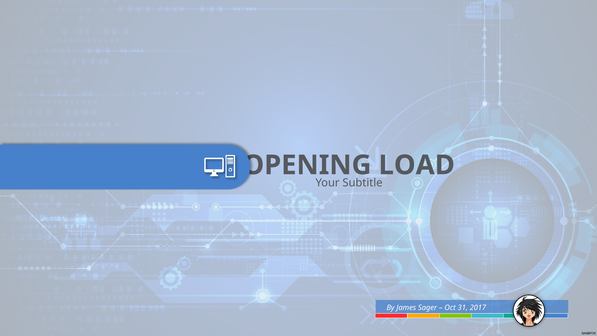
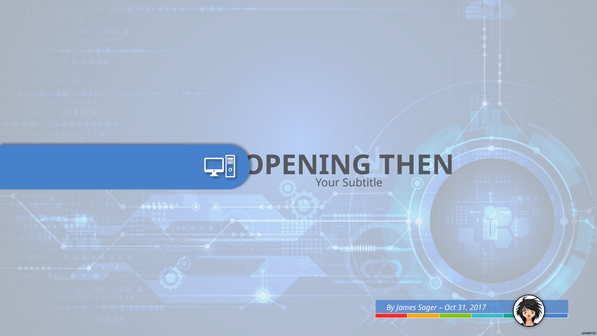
LOAD: LOAD -> THEN (417, 165)
